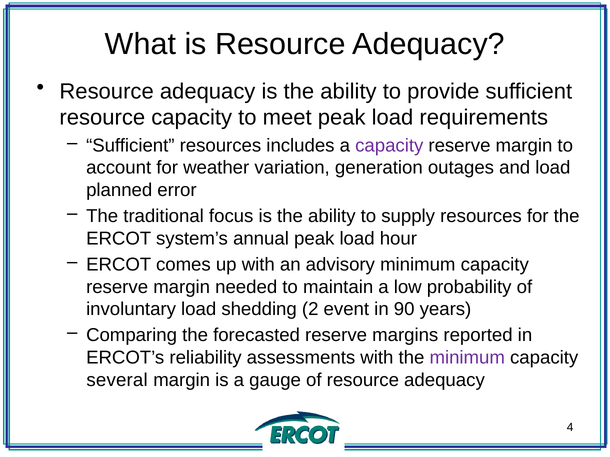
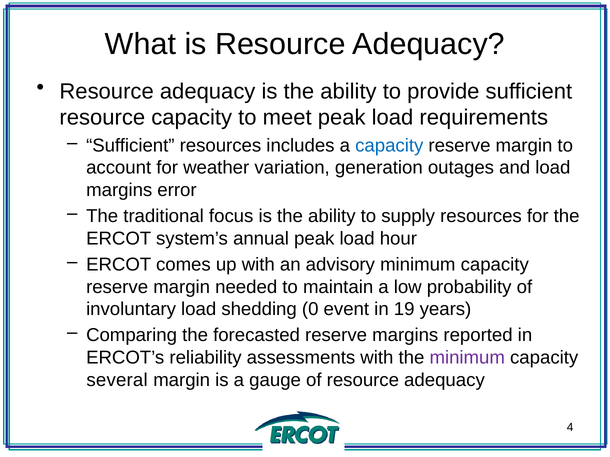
capacity colour: purple -> blue (389, 146)
planned: planned -> margins (119, 190)
2: 2 -> 0 (310, 310)
90: 90 -> 19 (404, 310)
